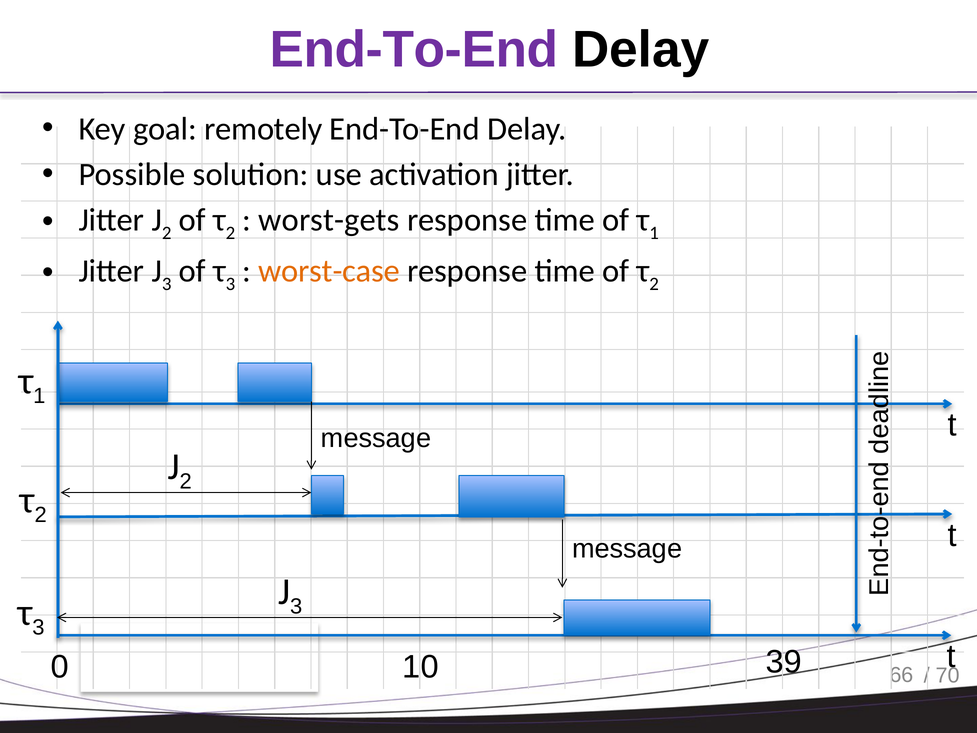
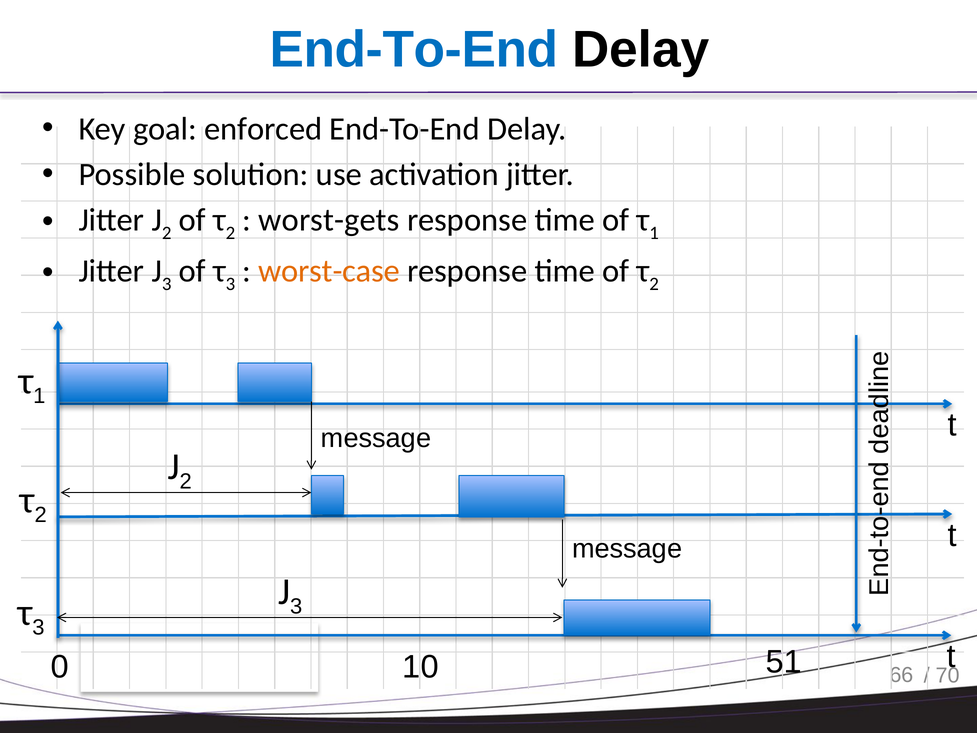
End-To-End colour: purple -> blue (414, 50)
remotely: remotely -> enforced (263, 129)
39: 39 -> 51 (784, 662)
